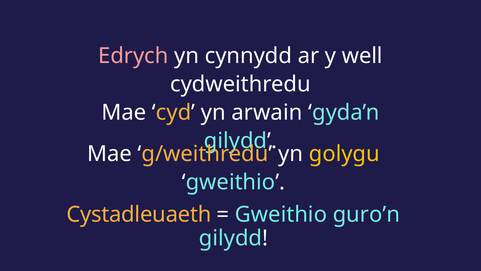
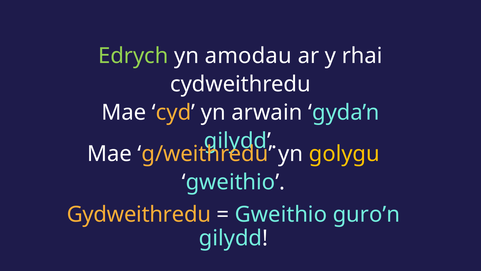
Edrych colour: pink -> light green (133, 56)
cynnydd: cynnydd -> amodau (248, 56)
well: well -> rhai (362, 56)
Cystadleuaeth: Cystadleuaeth -> Gydweithredu (139, 214)
